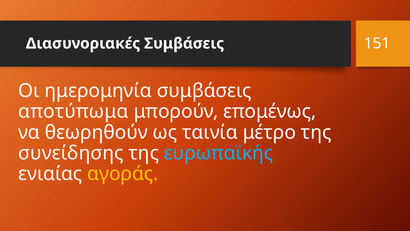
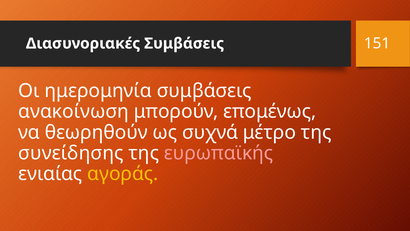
αποτύπωμα: αποτύπωμα -> ανακοίνωση (74, 111)
ταινία: ταινία -> συχνά (210, 132)
ευρωπαϊκής colour: light blue -> pink (219, 153)
